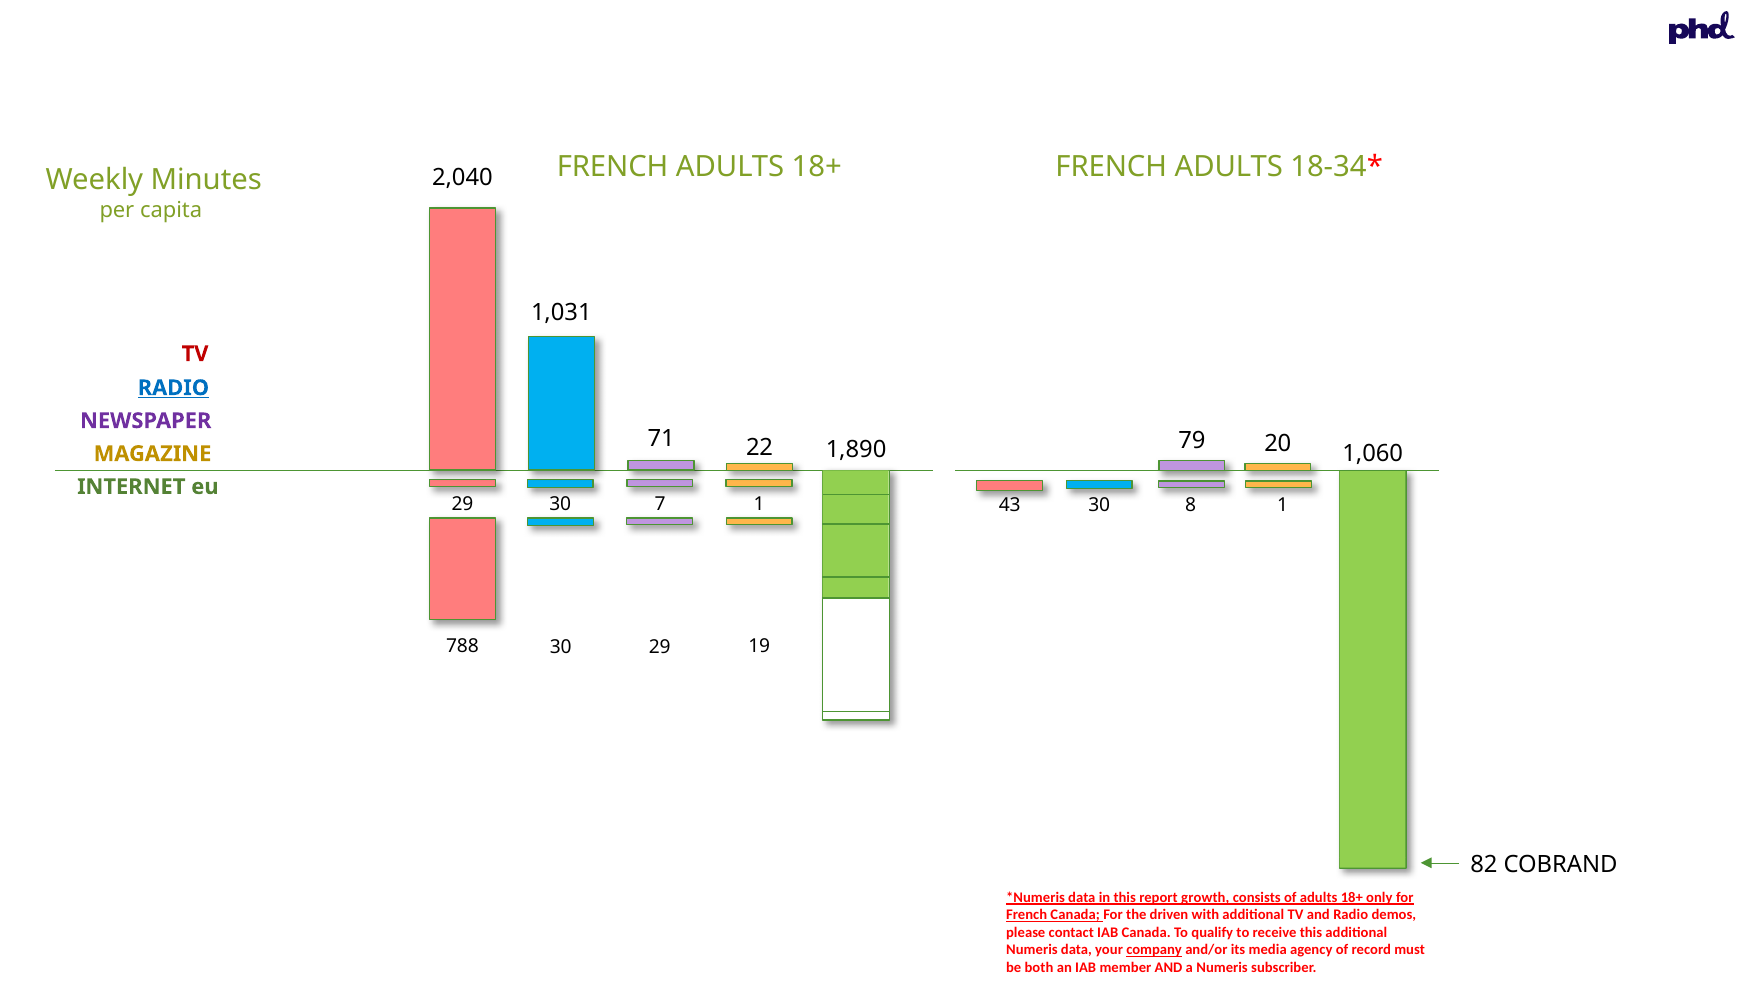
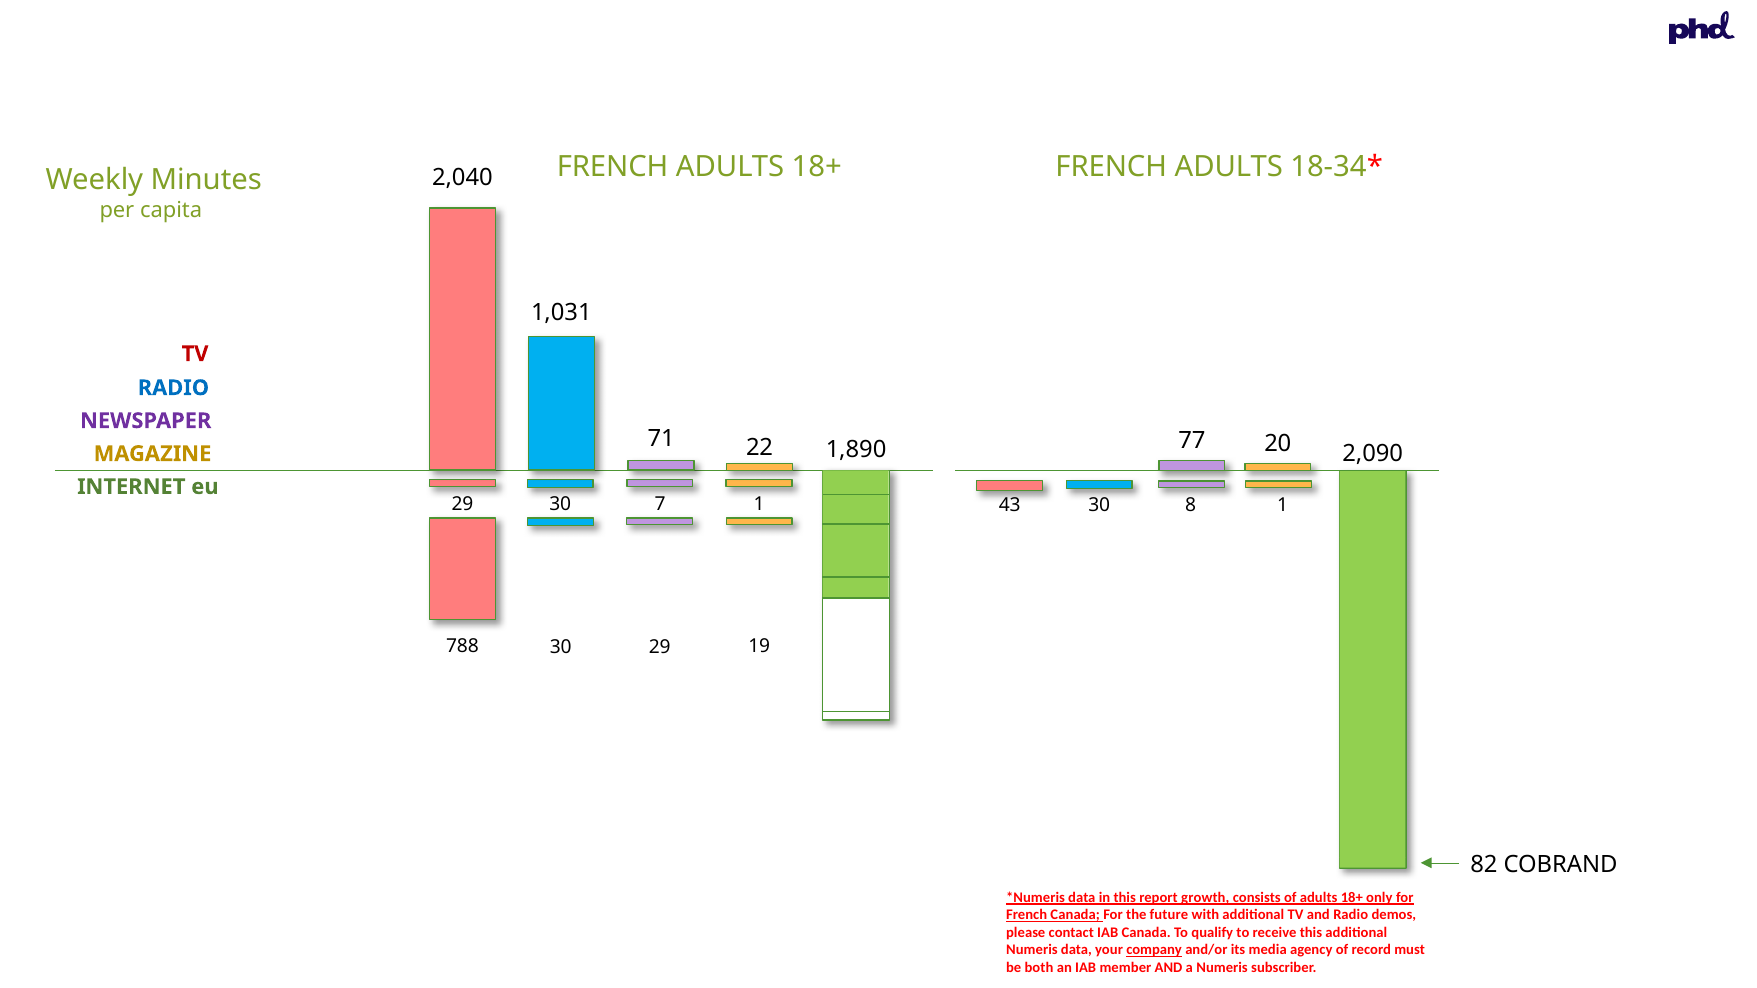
RADIO underline: present -> none (173, 388)
79: 79 -> 77 (1192, 441)
1,060: 1,060 -> 2,090 (1373, 453)
driven: driven -> future (1169, 915)
